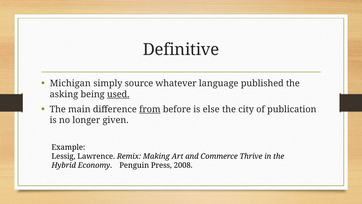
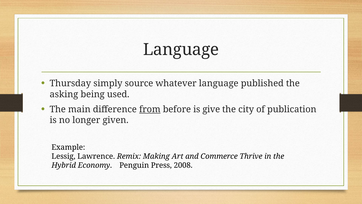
Definitive: Definitive -> Language (181, 50)
Michigan: Michigan -> Thursday (70, 83)
used underline: present -> none (118, 94)
else: else -> give (211, 109)
